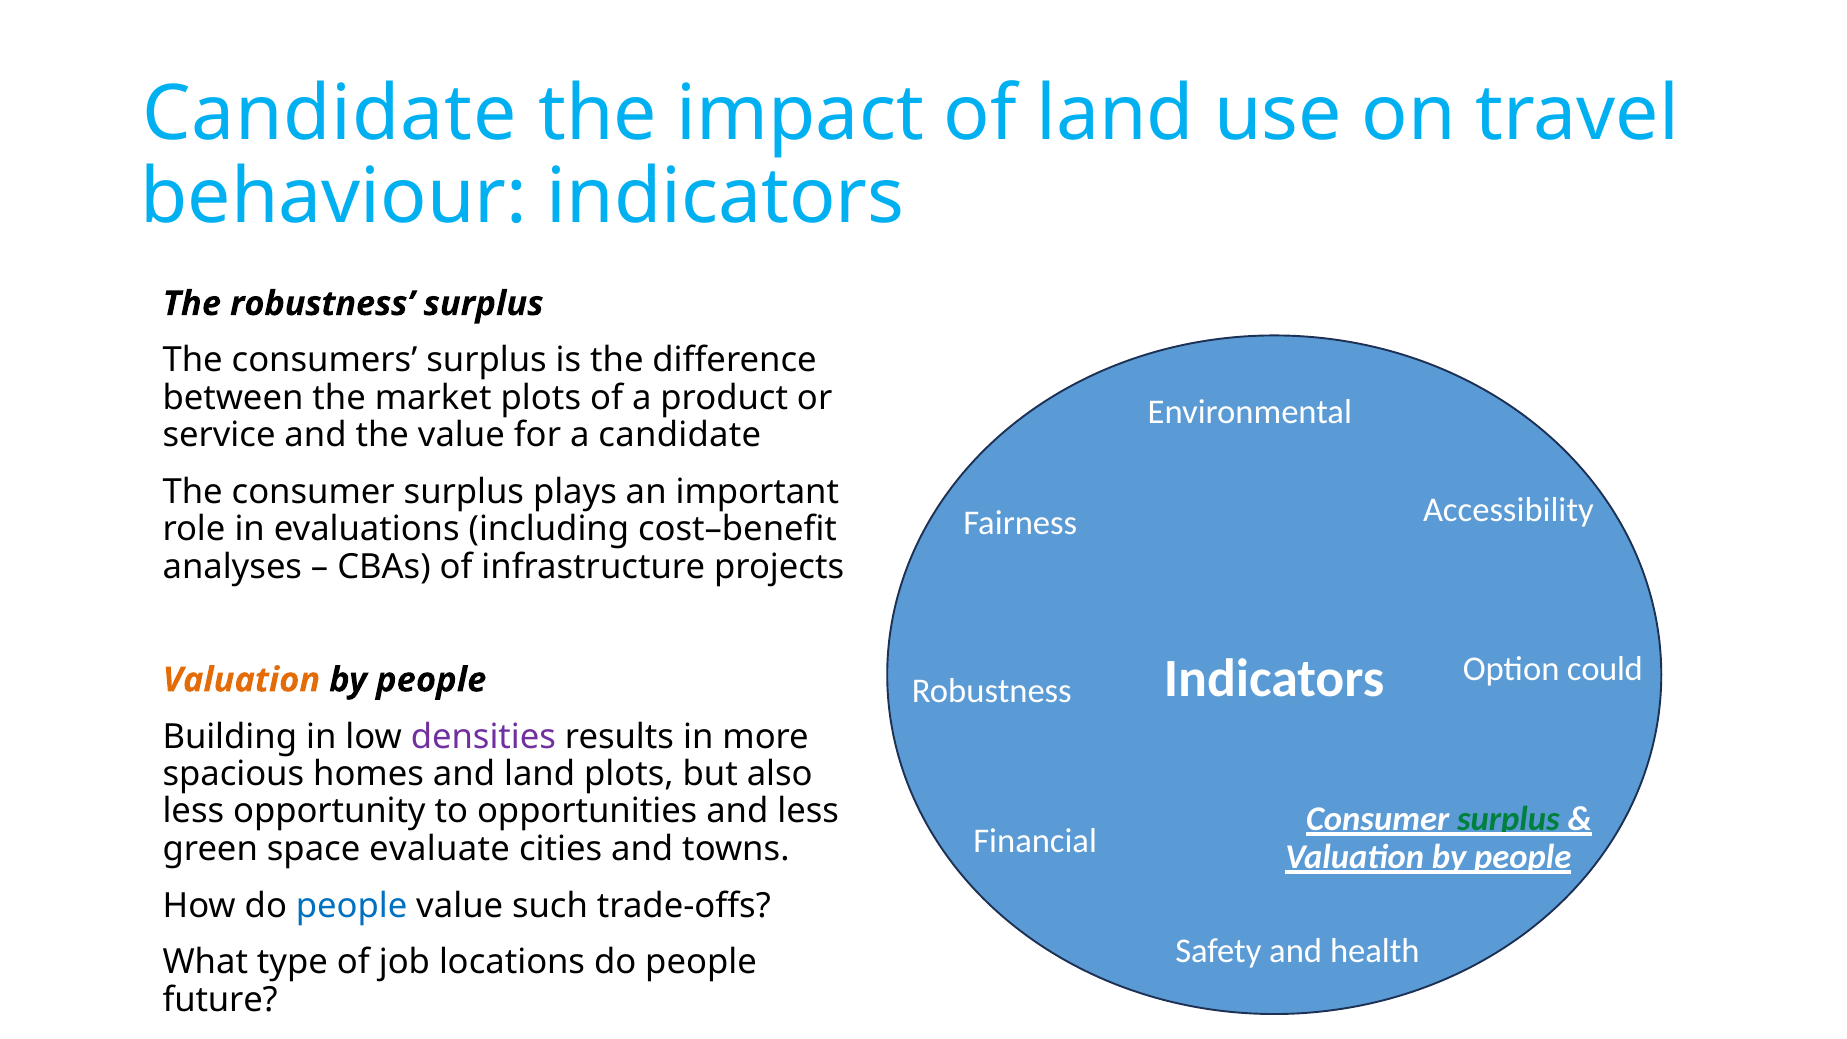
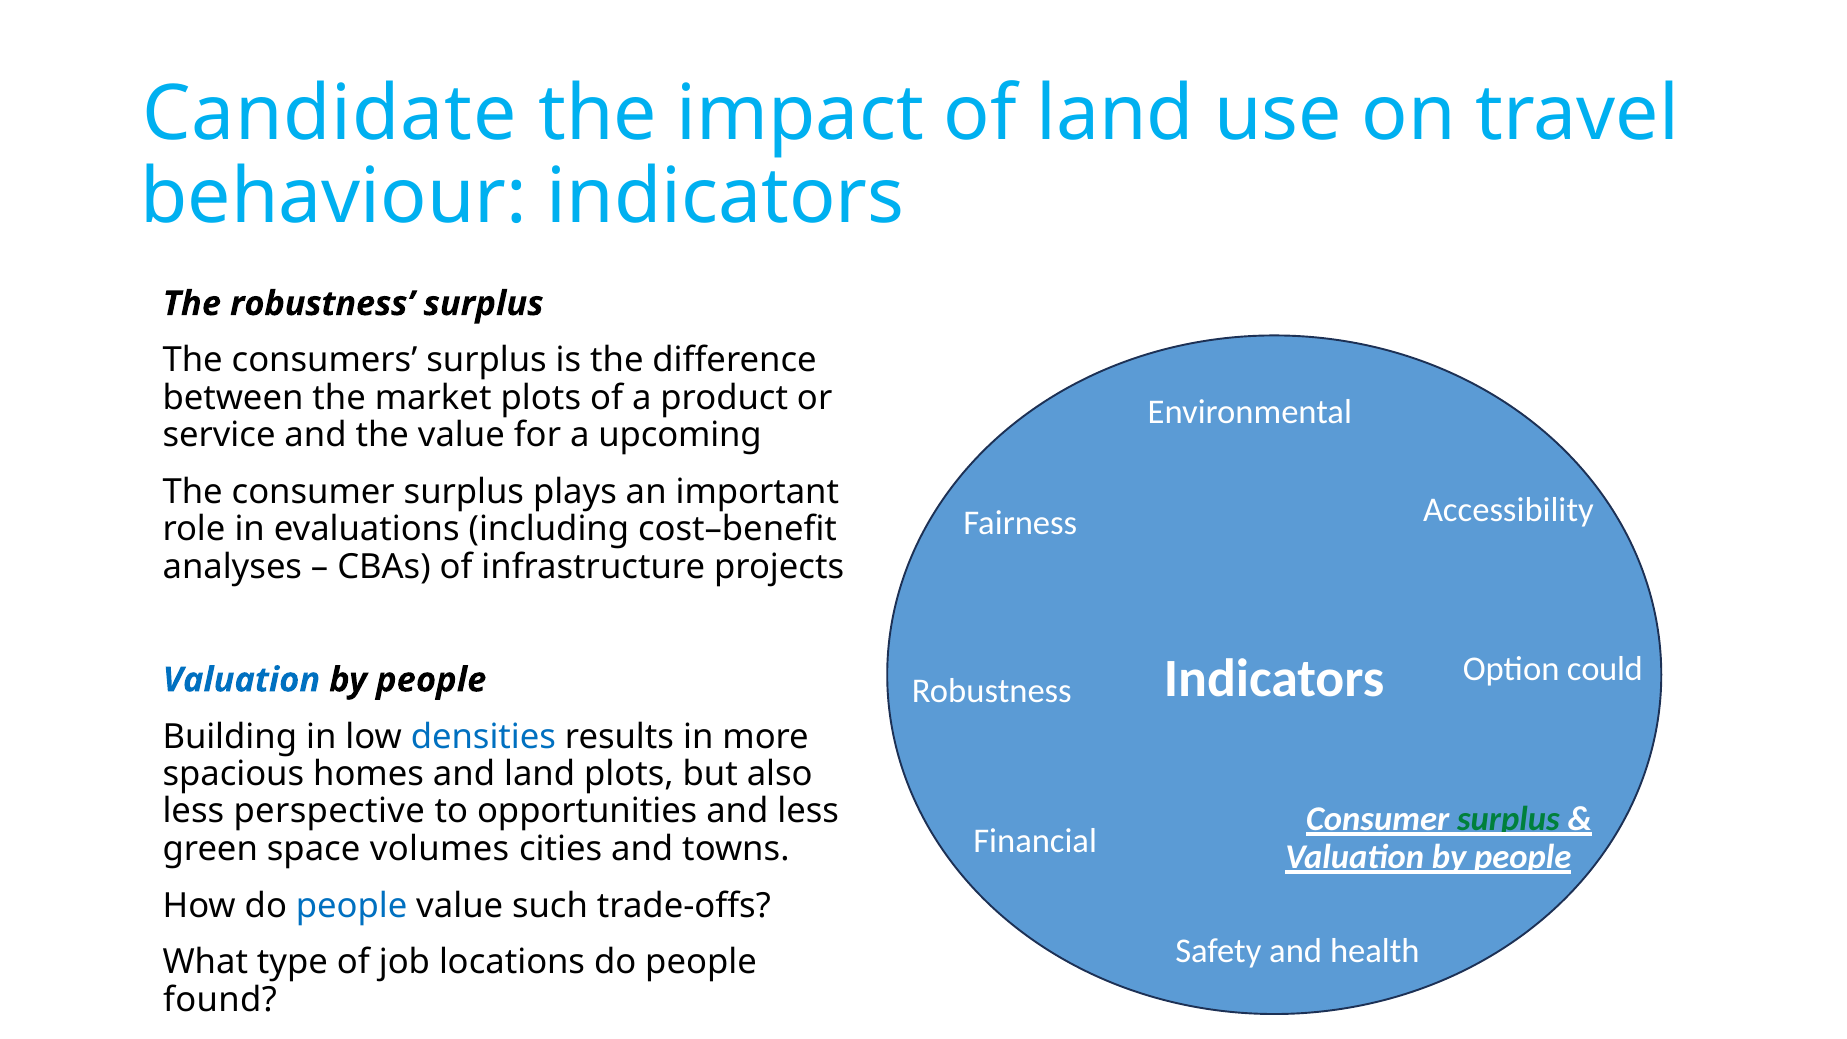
a candidate: candidate -> upcoming (680, 435)
Valuation colour: orange -> blue (241, 680)
densities colour: purple -> blue (483, 737)
opportunity: opportunity -> perspective (329, 811)
evaluate: evaluate -> volumes (440, 849)
future: future -> found (220, 1000)
